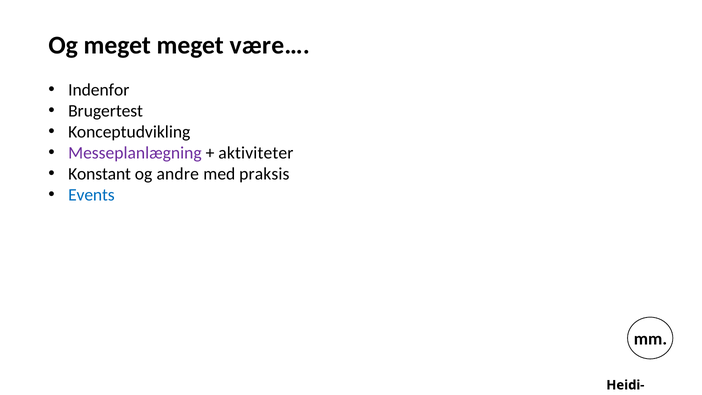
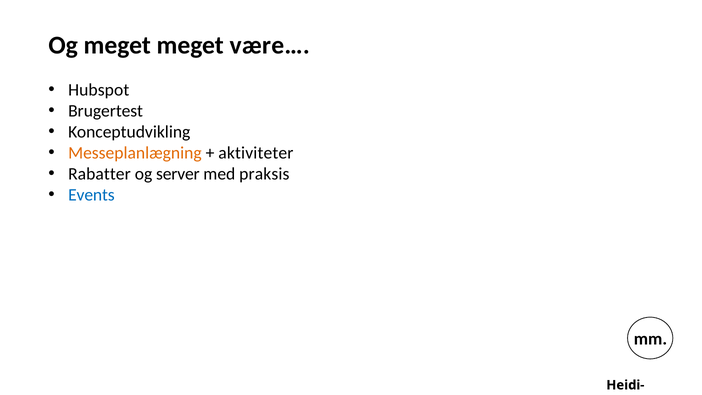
Indenfor: Indenfor -> Hubspot (99, 90)
Messeplanlægning colour: purple -> orange (135, 153)
Konstant: Konstant -> Rabatter (99, 174)
andre: andre -> server (178, 174)
